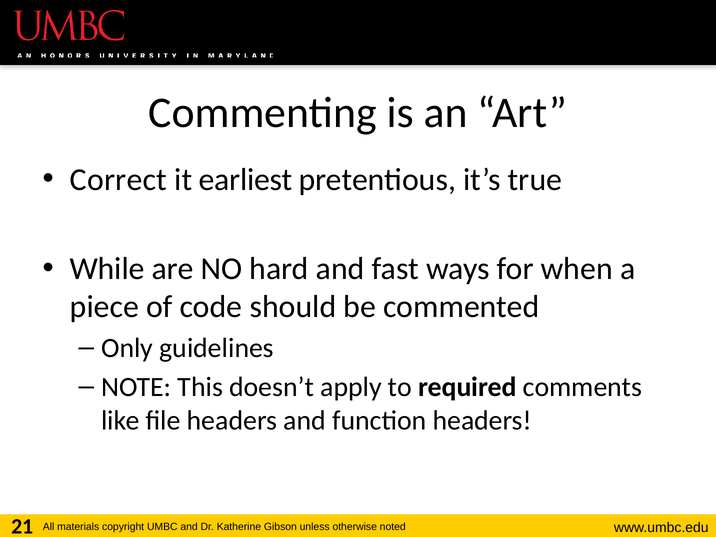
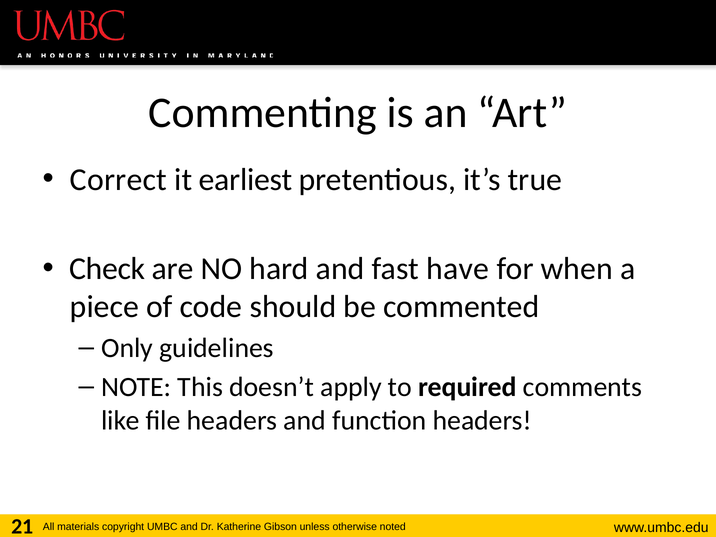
While: While -> Check (107, 269)
ways: ways -> have (458, 269)
